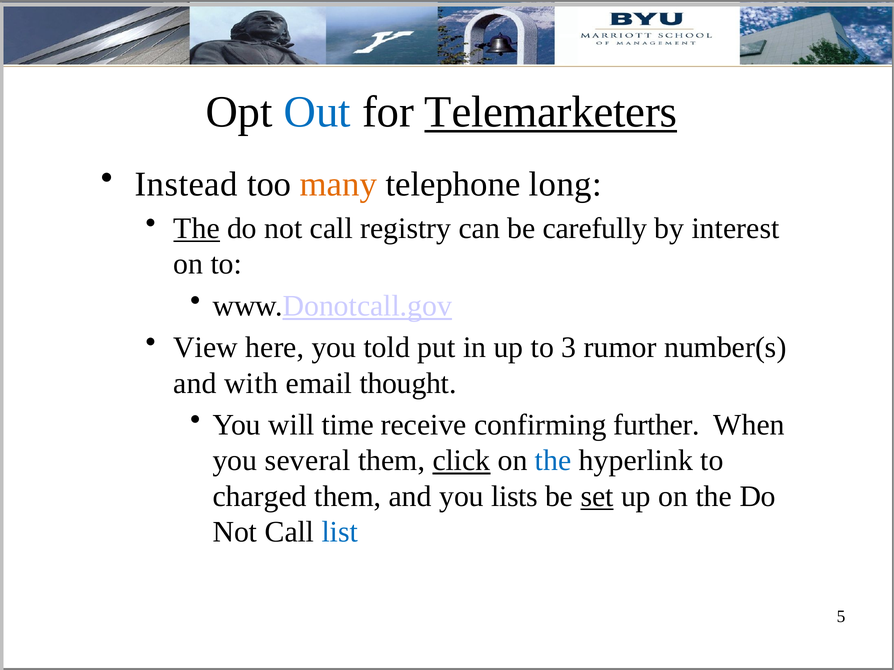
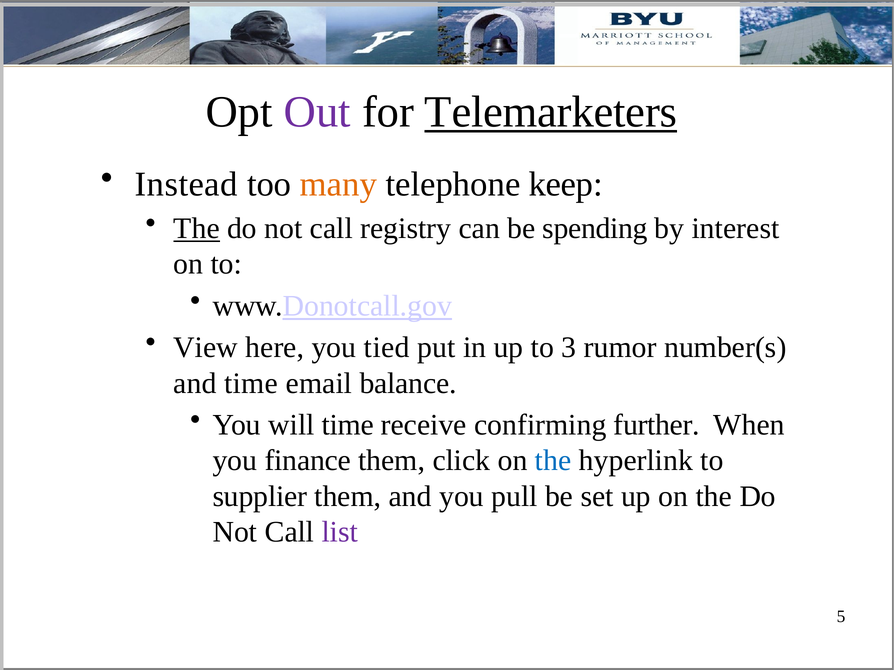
Out colour: blue -> purple (317, 112)
long: long -> keep (566, 184)
carefully: carefully -> spending (595, 229)
told: told -> tied (387, 348)
and with: with -> time (251, 384)
thought: thought -> balance (408, 384)
several: several -> finance (308, 461)
click underline: present -> none (461, 461)
charged: charged -> supplier (260, 497)
lists: lists -> pull (514, 497)
set underline: present -> none (597, 497)
list colour: blue -> purple (340, 533)
